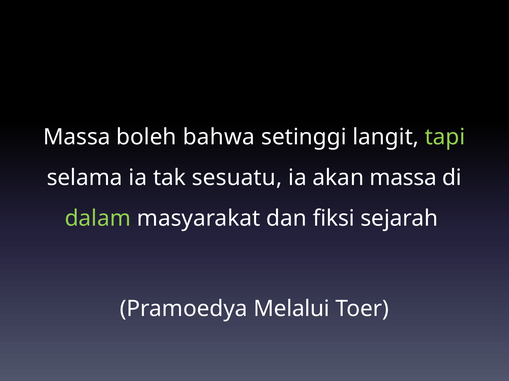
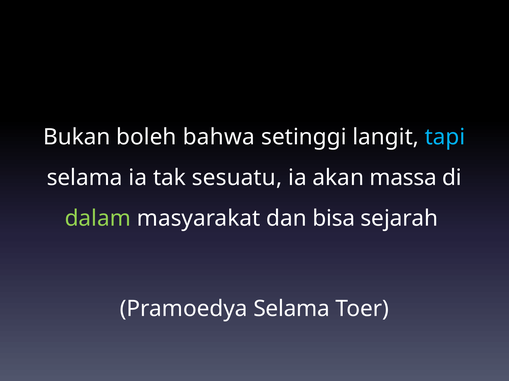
Massa: Massa -> Bukan (77, 137)
tapi colour: light green -> light blue (445, 137)
fiksi: fiksi -> bisa (334, 219)
Pramoedya Melalui: Melalui -> Selama (292, 309)
